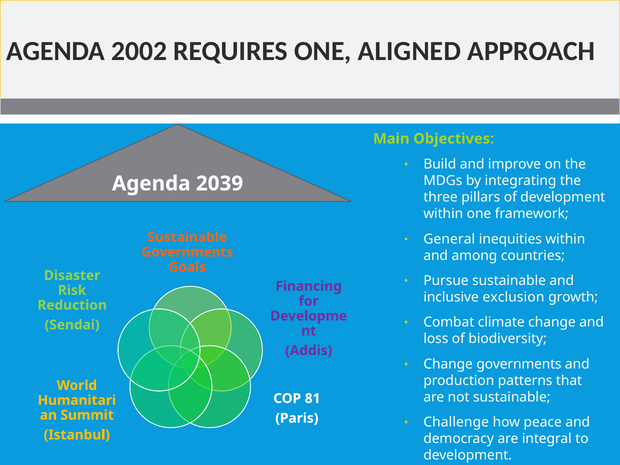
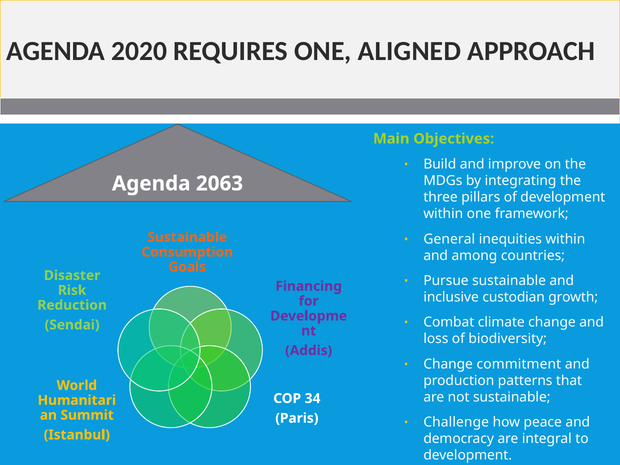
2002: 2002 -> 2020 (139, 51)
2039: 2039 -> 2063 (220, 184)
Governments: Governments -> Consumption (187, 252)
exclusion: exclusion -> custodian (514, 297)
Change governments: governments -> commitment (519, 364)
81: 81 -> 34 (313, 398)
